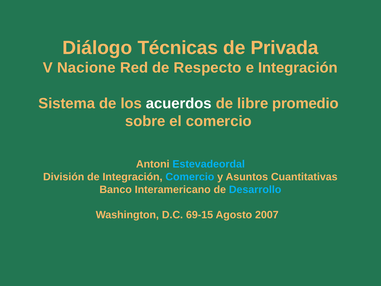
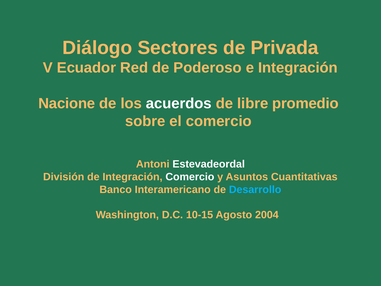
Técnicas: Técnicas -> Sectores (178, 48)
Nacione: Nacione -> Ecuador (86, 68)
Respecto: Respecto -> Poderoso (208, 68)
Sistema: Sistema -> Nacione (67, 103)
Estevadeordal colour: light blue -> white (209, 164)
Comercio colour: light blue -> white (190, 177)
69-15: 69-15 -> 10-15 (200, 215)
2007: 2007 -> 2004 (267, 215)
